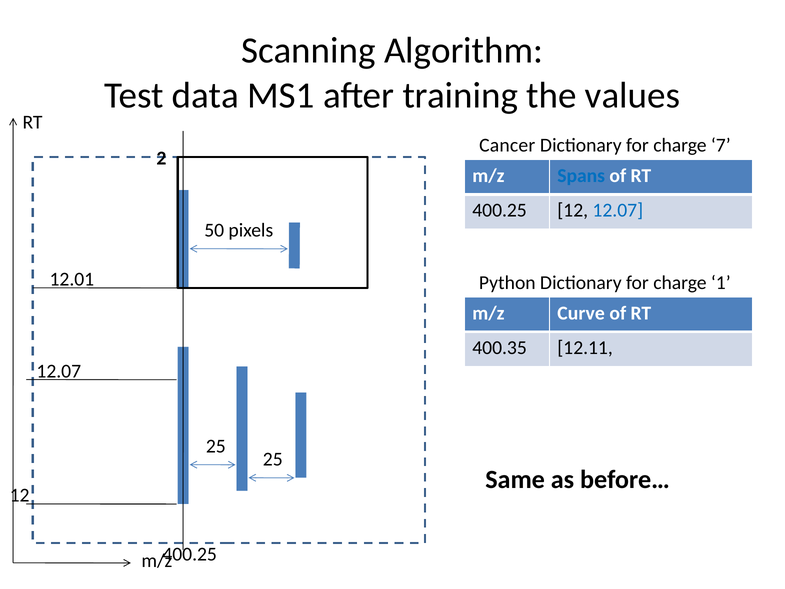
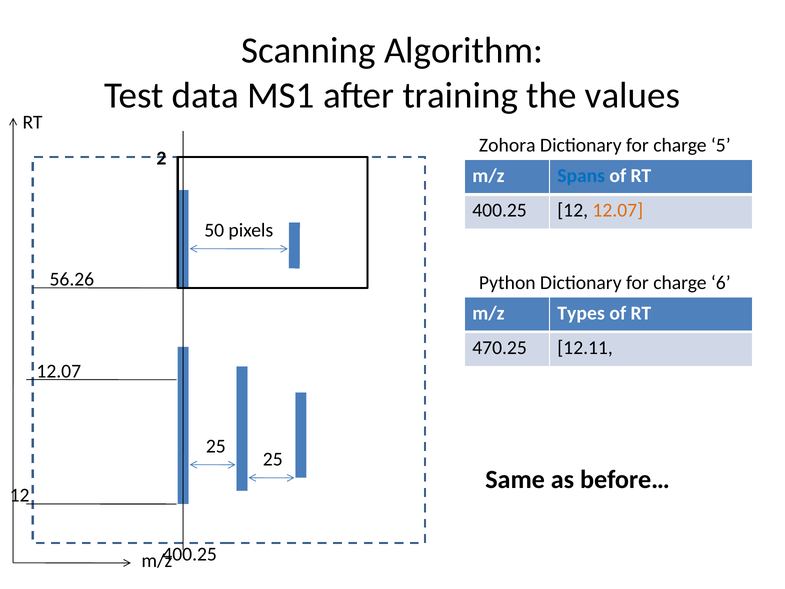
Cancer: Cancer -> Zohora (507, 145)
7: 7 -> 5 (721, 145)
12.07 colour: blue -> orange (618, 210)
12.01: 12.01 -> 56.26 (72, 279)
1: 1 -> 6 (721, 283)
Curve: Curve -> Types (581, 313)
400.35: 400.35 -> 470.25 (500, 348)
